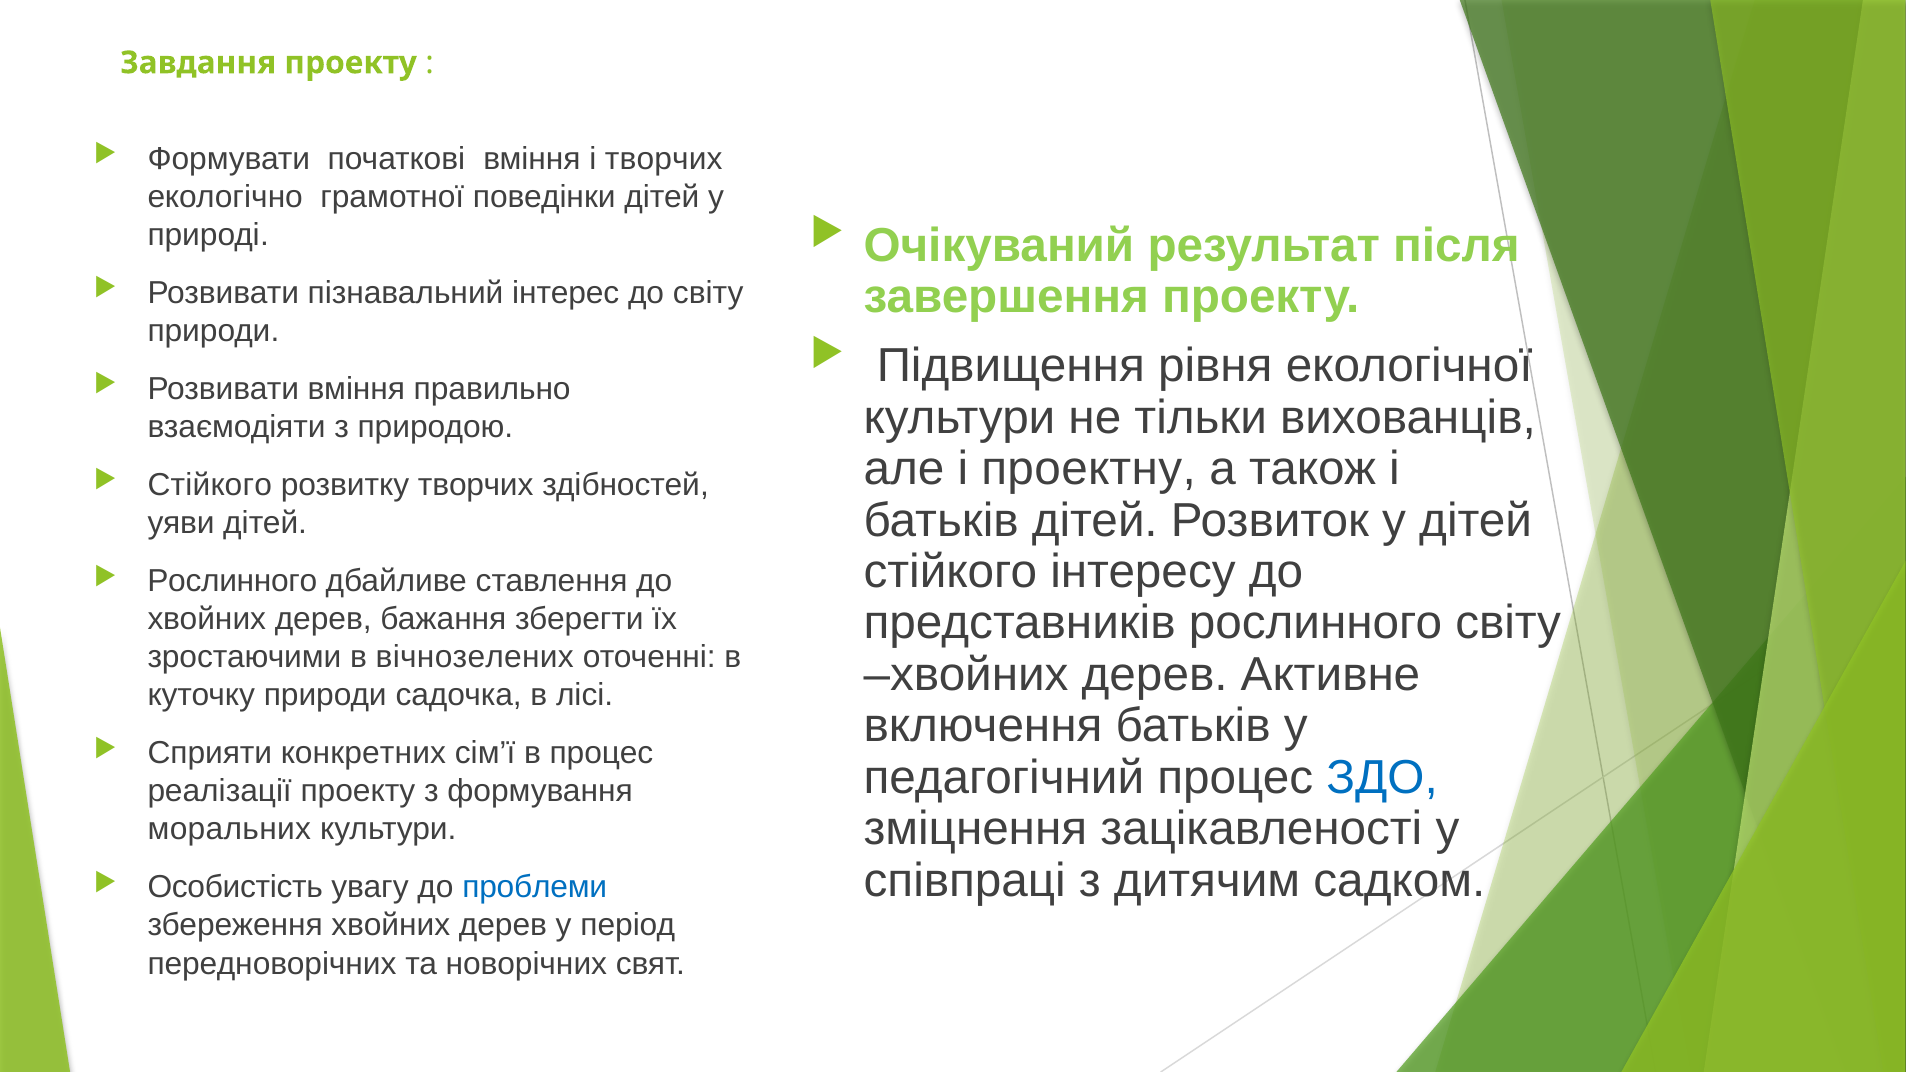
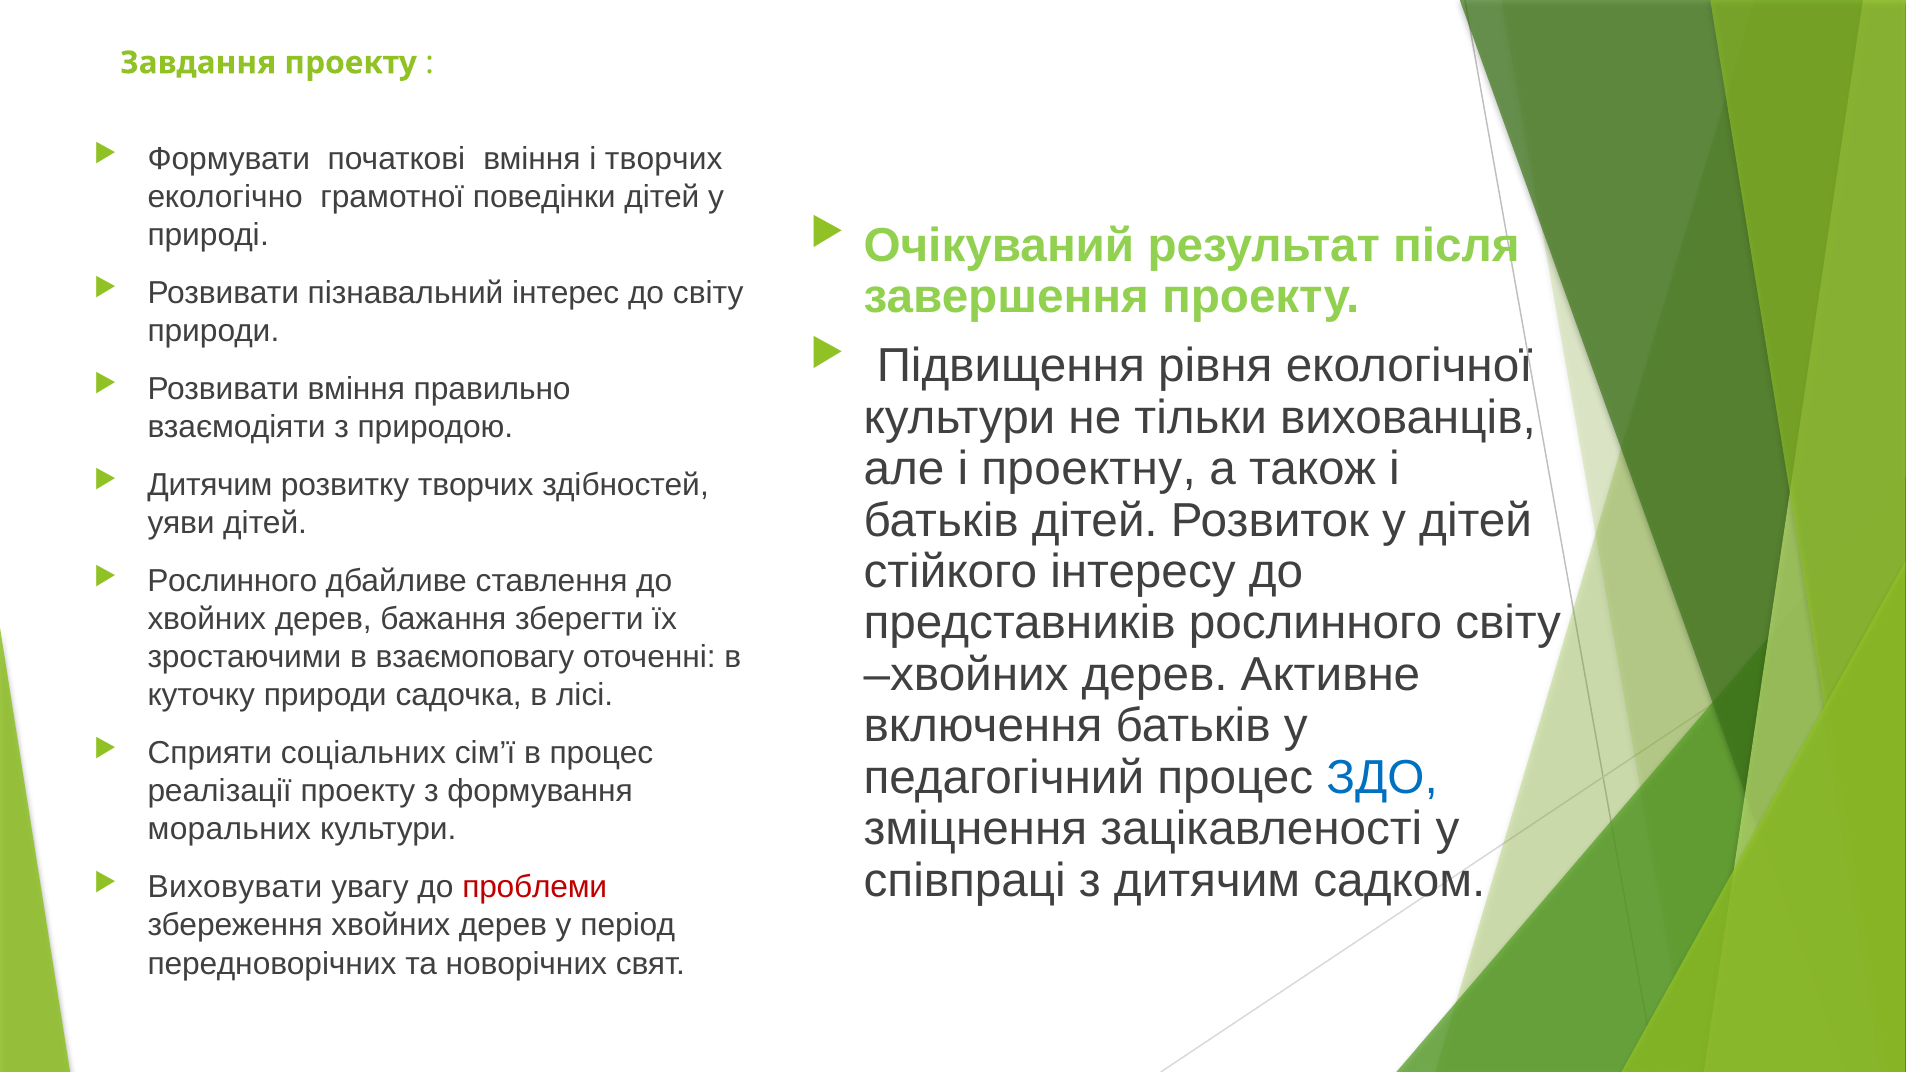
Стійкого: Стійкого -> Дитячим (210, 485)
вічнозелених: вічнозелених -> взаємоповагу (475, 657)
конкретних: конкретних -> соціальних (363, 753)
Особистість: Особистість -> Виховувати (235, 888)
проблеми colour: blue -> red (535, 888)
